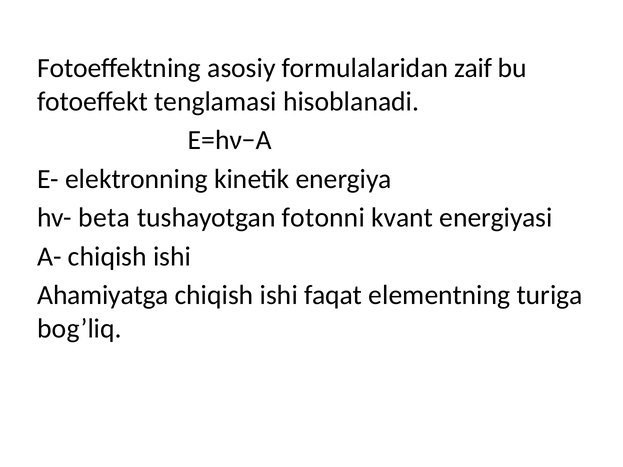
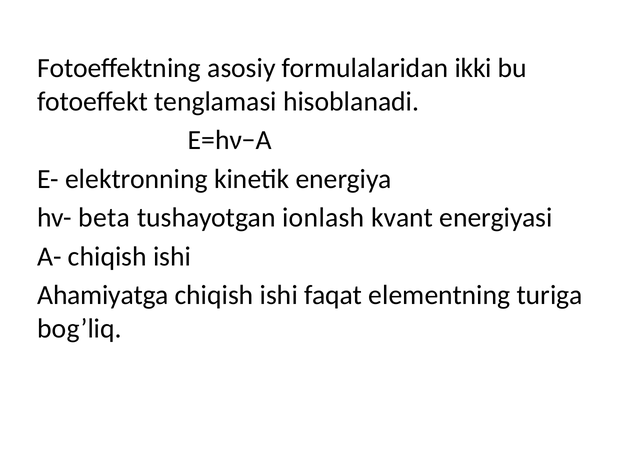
zaif: zaif -> ikki (473, 68)
fotonni: fotonni -> ionlash (323, 218)
